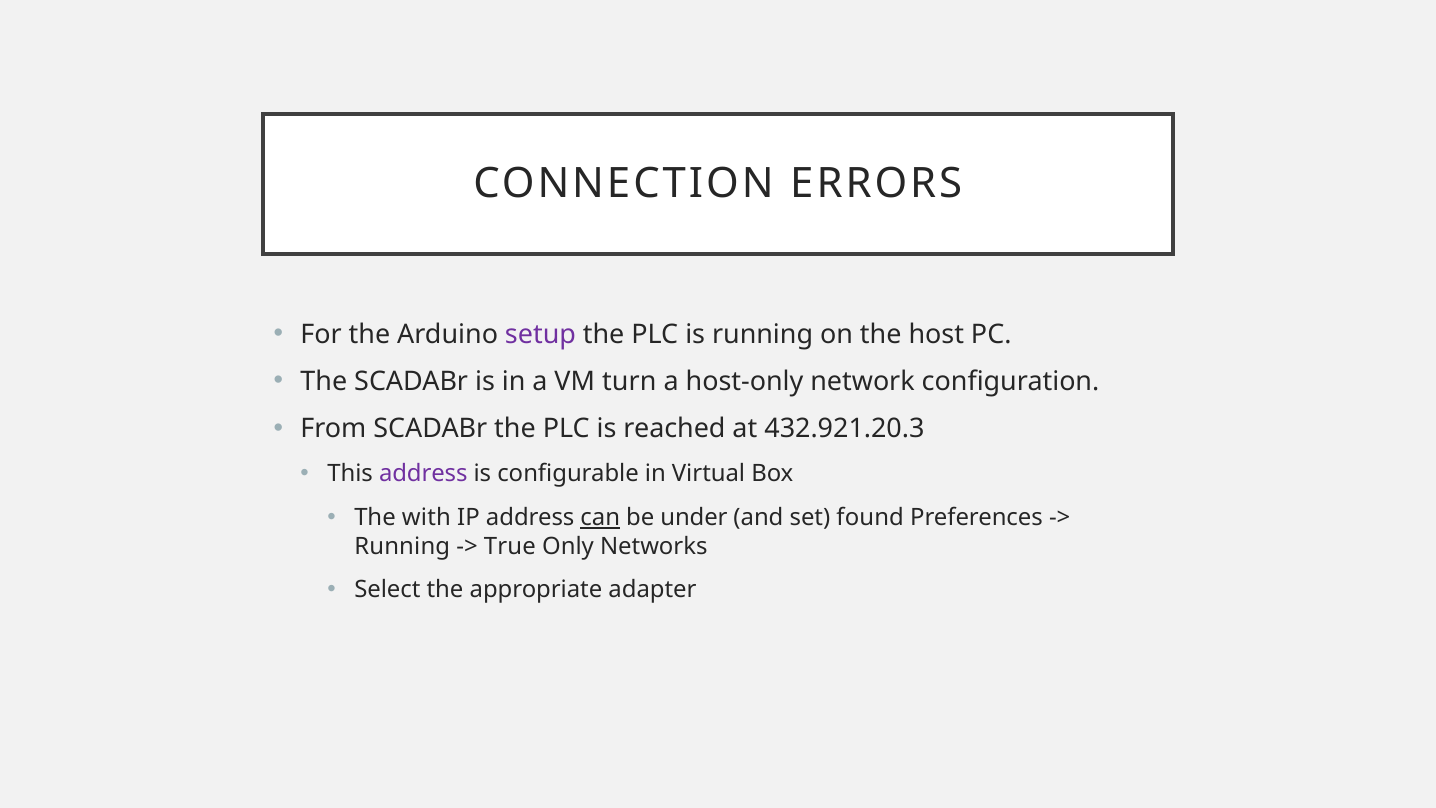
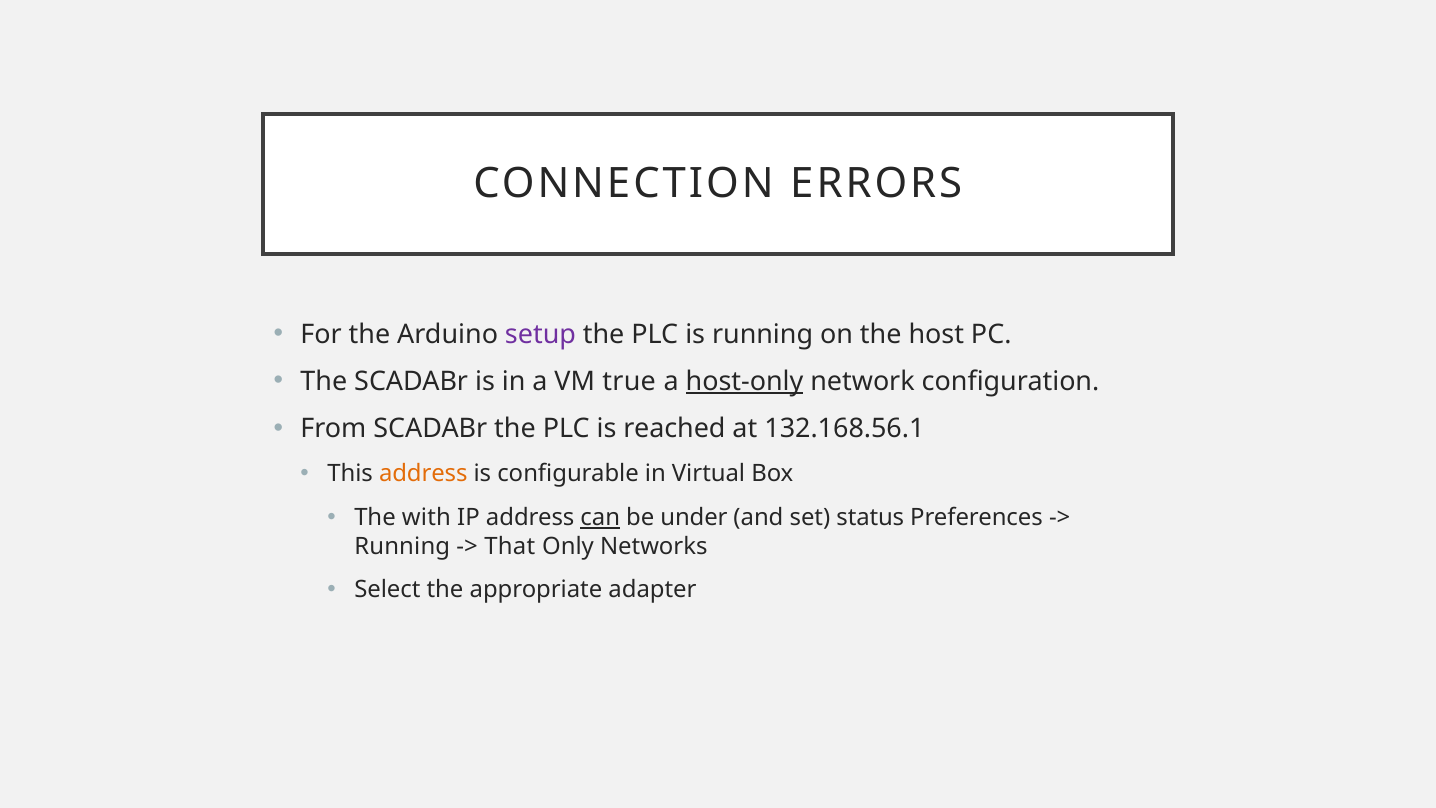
turn: turn -> true (629, 381)
host-only underline: none -> present (745, 381)
432.921.20.3: 432.921.20.3 -> 132.168.56.1 (844, 429)
address colour: purple -> orange (423, 474)
found: found -> status (870, 518)
True: True -> That (510, 546)
